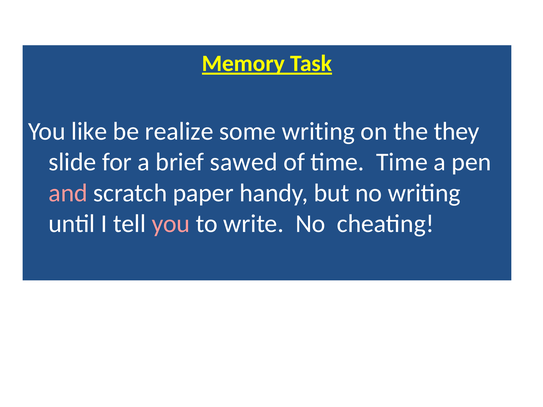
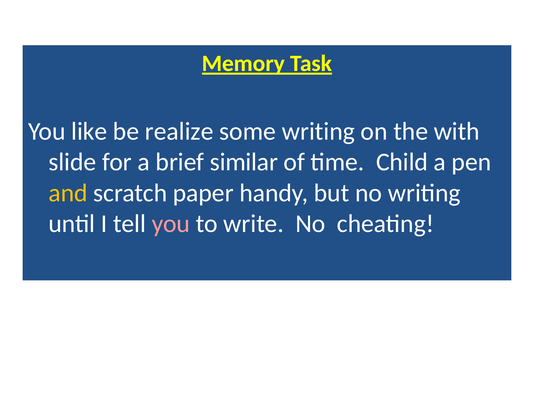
they: they -> with (457, 132)
sawed: sawed -> similar (244, 162)
time Time: Time -> Child (402, 162)
and colour: pink -> yellow (68, 193)
